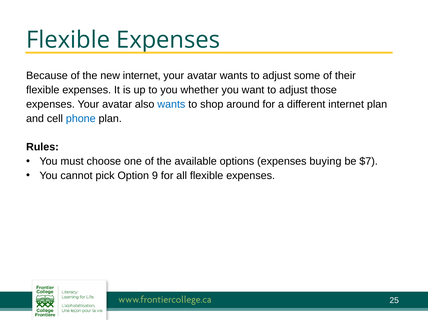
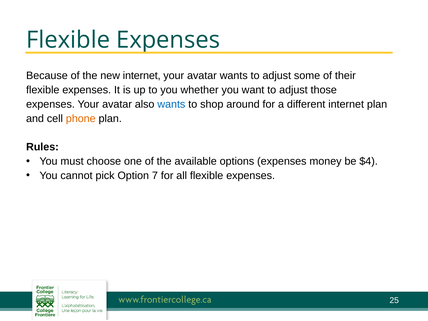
phone colour: blue -> orange (81, 119)
buying: buying -> money (325, 161)
$7: $7 -> $4 (369, 161)
9: 9 -> 7 (155, 176)
